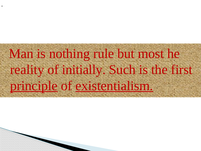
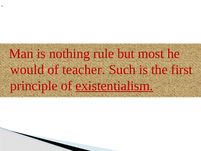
reality: reality -> would (27, 70)
initially: initially -> teacher (84, 70)
principle underline: present -> none (34, 86)
